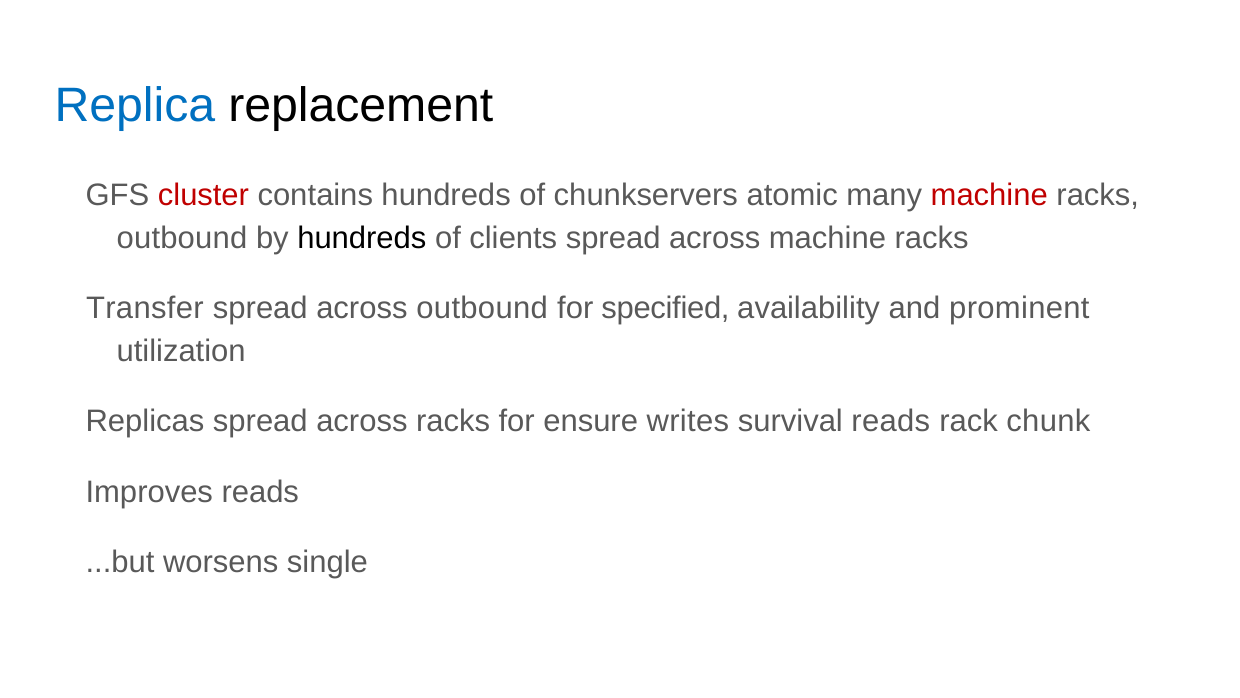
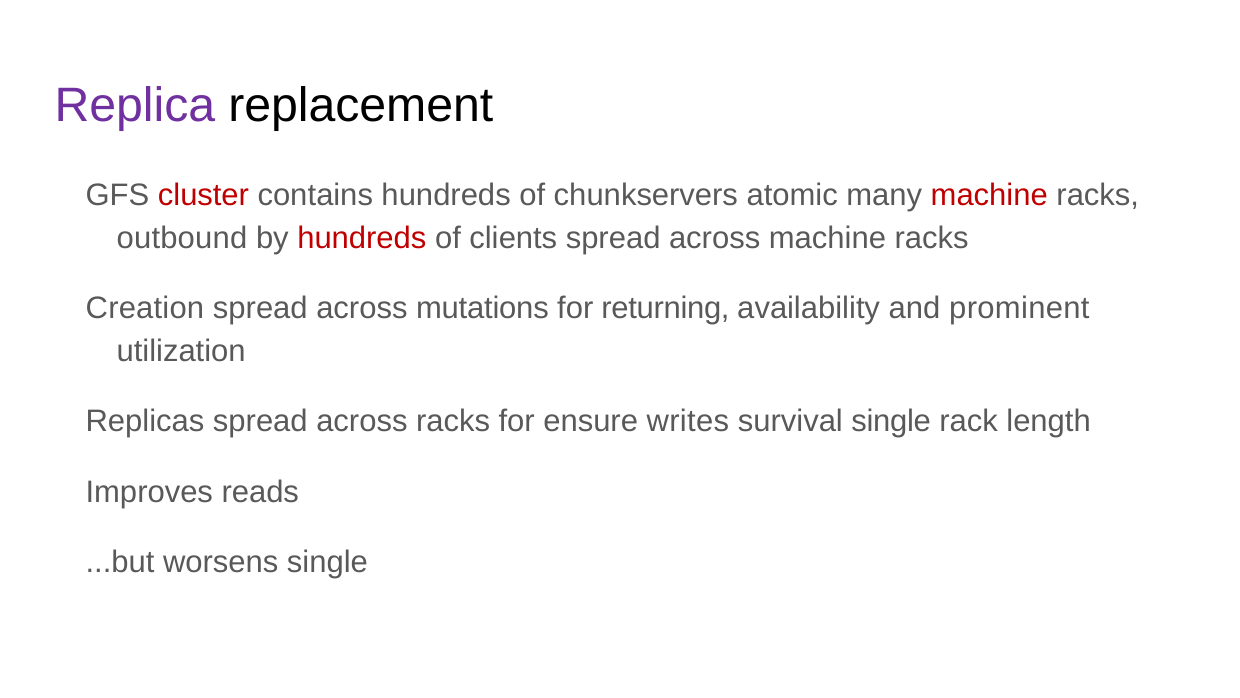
Replica colour: blue -> purple (135, 105)
hundreds colour: black -> red (362, 238)
Transfer: Transfer -> Creation (145, 308)
across outbound: outbound -> mutations (482, 308)
specified: specified -> returning (665, 308)
survival reads: reads -> single (891, 421)
chunk: chunk -> length (1049, 421)
